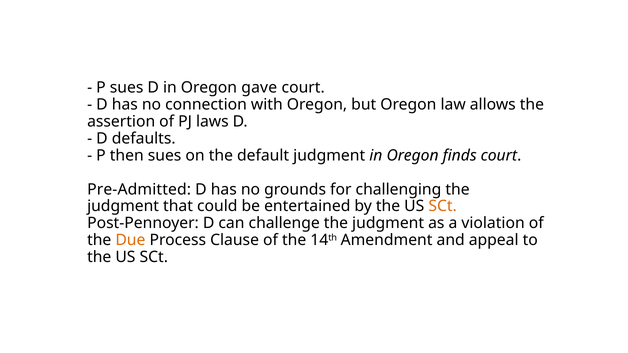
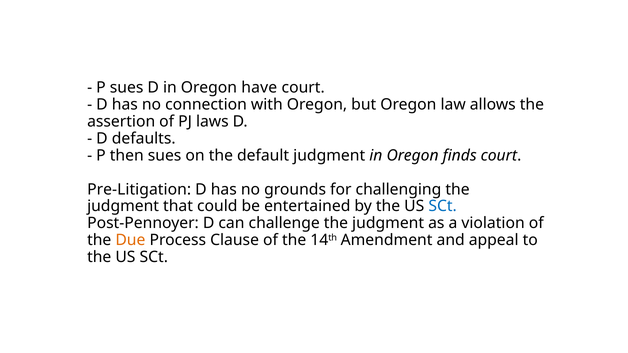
gave: gave -> have (259, 88)
Pre-Admitted: Pre-Admitted -> Pre-Litigation (139, 190)
SCt colour: orange -> blue (443, 206)
